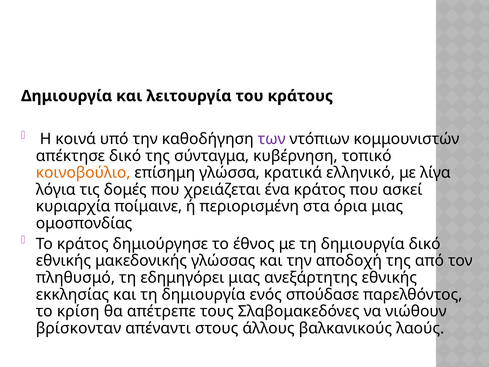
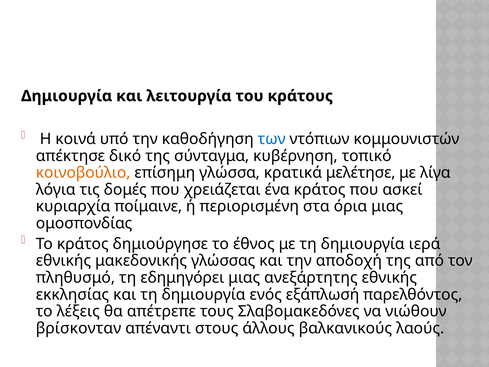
των colour: purple -> blue (272, 139)
ελληνικό: ελληνικό -> μελέτησε (361, 173)
δημιουργία δικό: δικό -> ιερά (425, 244)
σπούδασε: σπούδασε -> εξάπλωσή (323, 294)
κρίση: κρίση -> λέξεις (78, 311)
